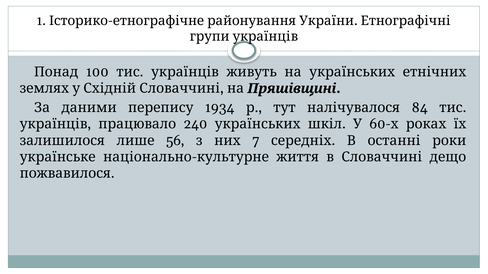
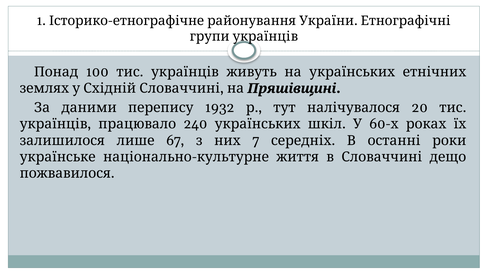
1934: 1934 -> 1932 (220, 108)
84: 84 -> 20 (420, 108)
56: 56 -> 67 (175, 141)
